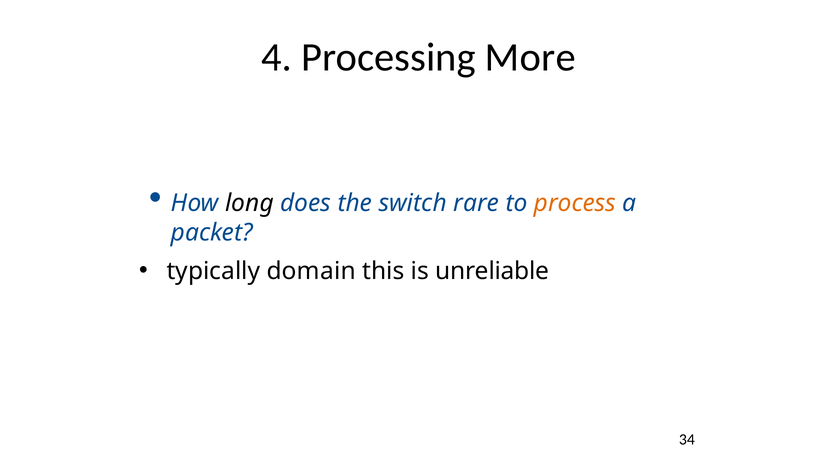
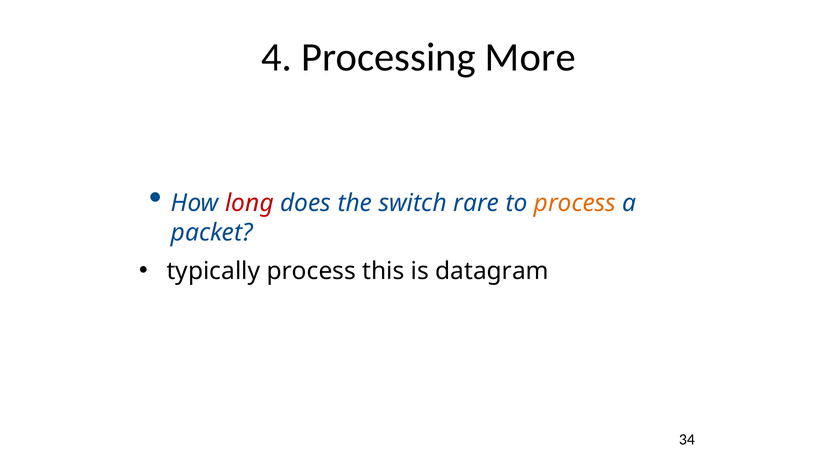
long colour: black -> red (249, 203)
typically domain: domain -> process (311, 271)
unreliable: unreliable -> datagram (492, 271)
